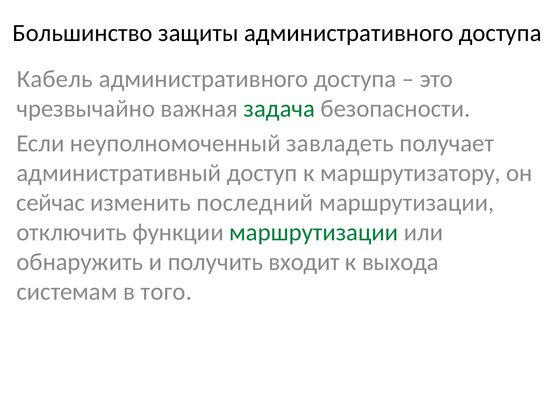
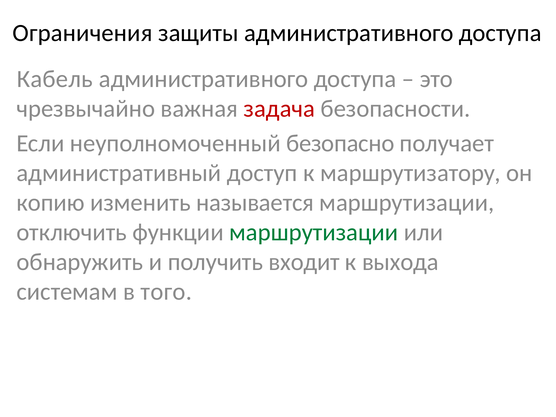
Большинство: Большинство -> Ограничения (83, 33)
задача colour: green -> red (279, 109)
завладеть: завладеть -> безопасно (340, 143)
сейчас: сейчас -> копию (51, 203)
последний: последний -> называется (255, 203)
